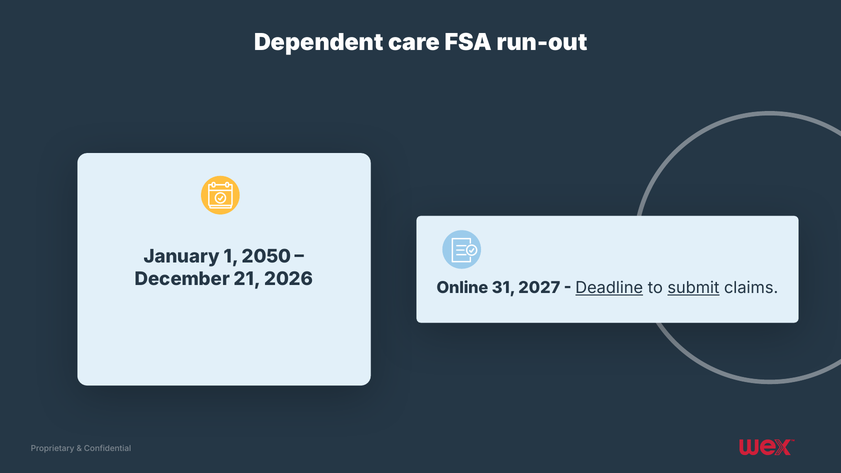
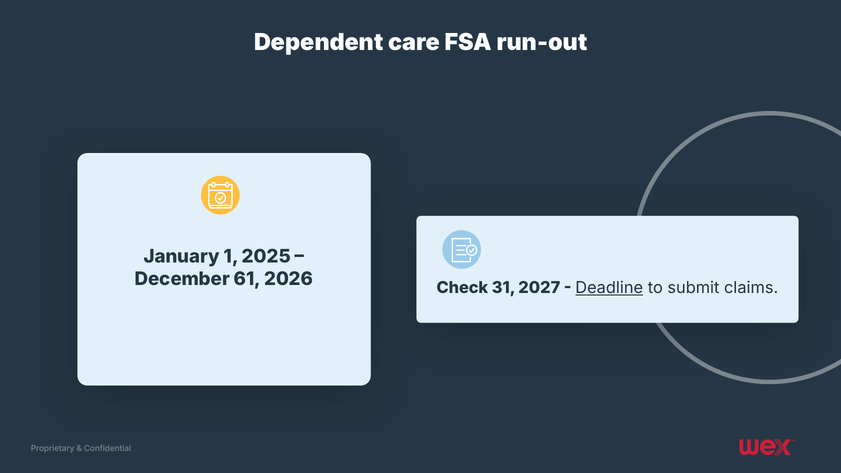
2050: 2050 -> 2025 (266, 257)
21: 21 -> 61 (247, 279)
Online: Online -> Check (462, 288)
submit underline: present -> none (693, 288)
